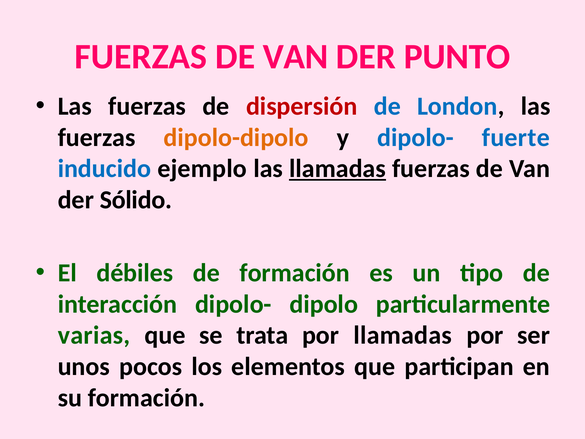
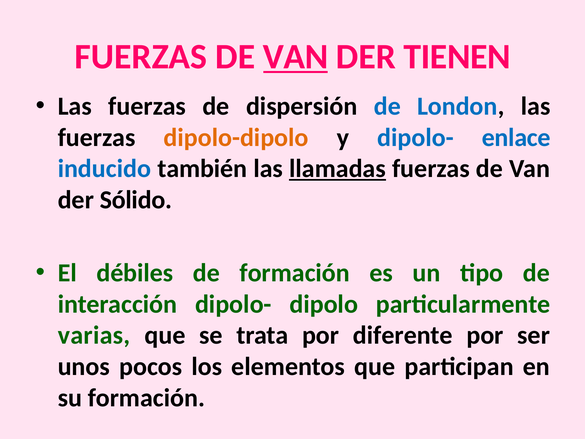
VAN underline: none -> present (296, 57)
PUNTO: PUNTO -> TIENEN (457, 57)
dispersión colour: red -> black (302, 106)
fuerte: fuerte -> enlace (516, 137)
ejemplo: ejemplo -> también (202, 169)
por llamadas: llamadas -> diferente (403, 335)
